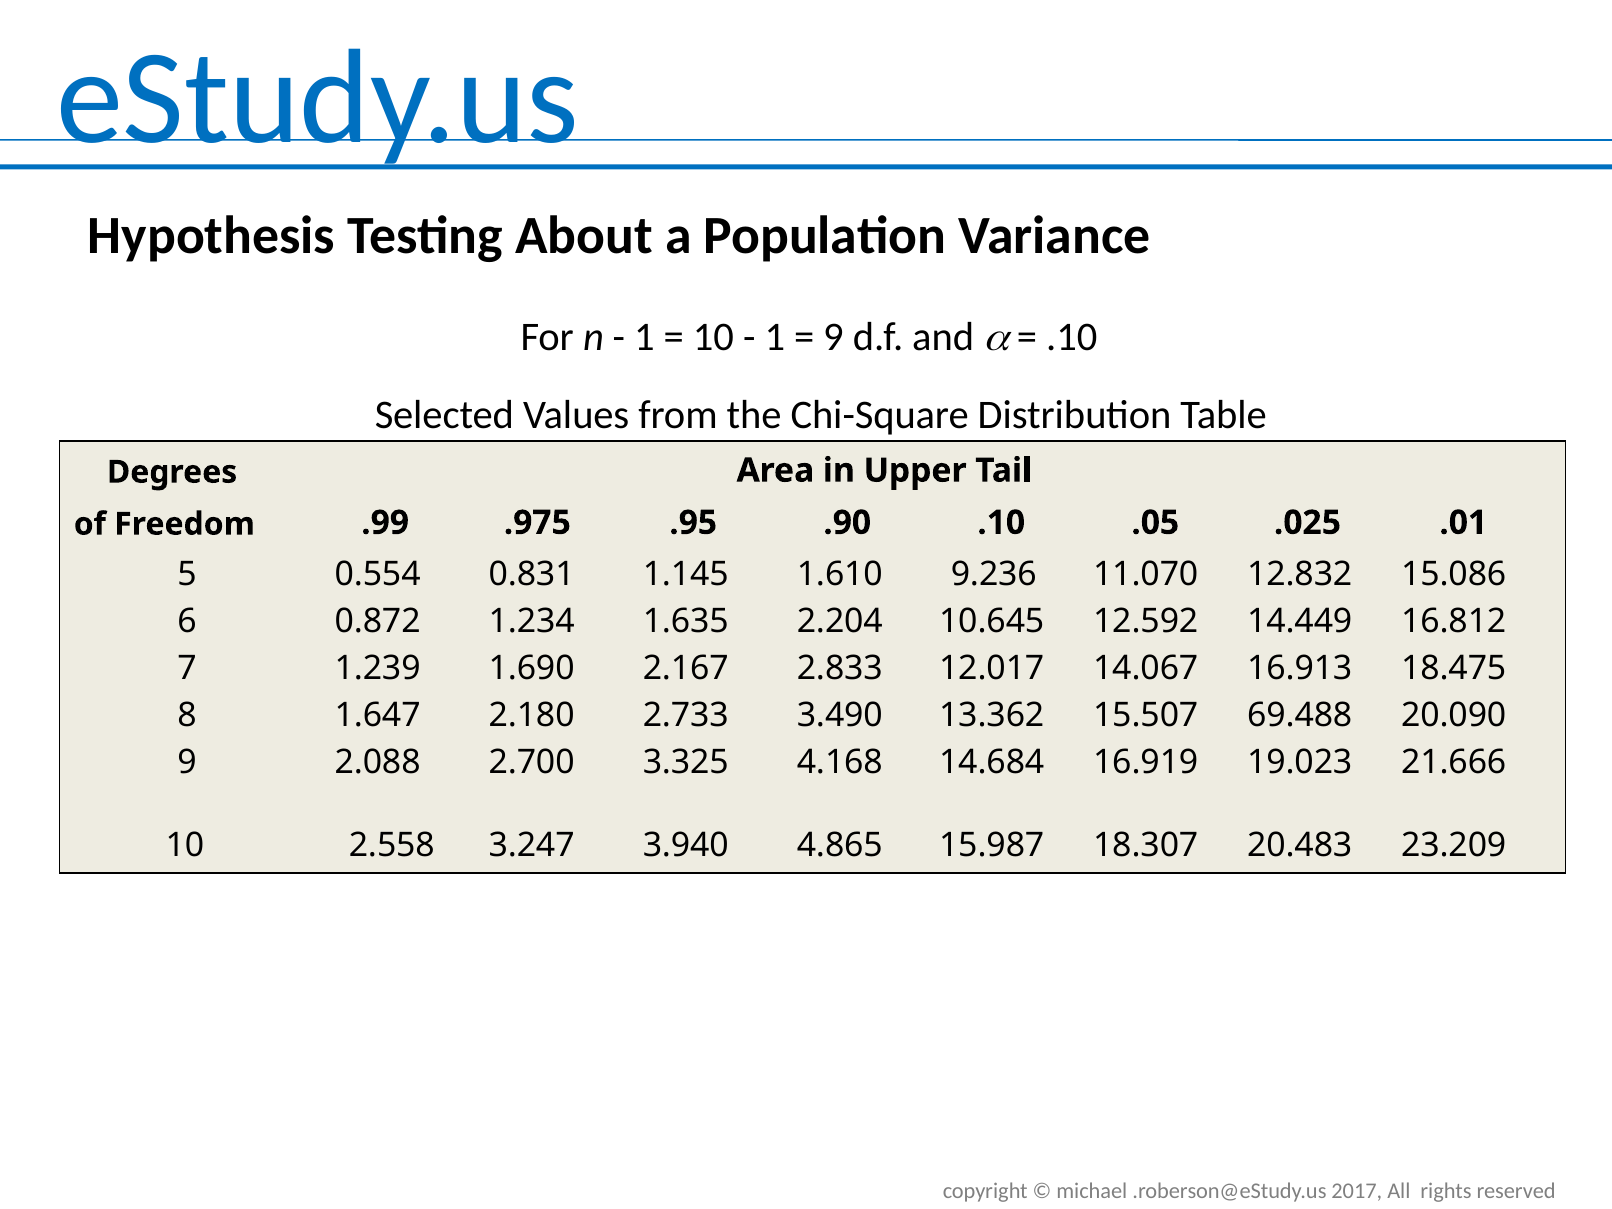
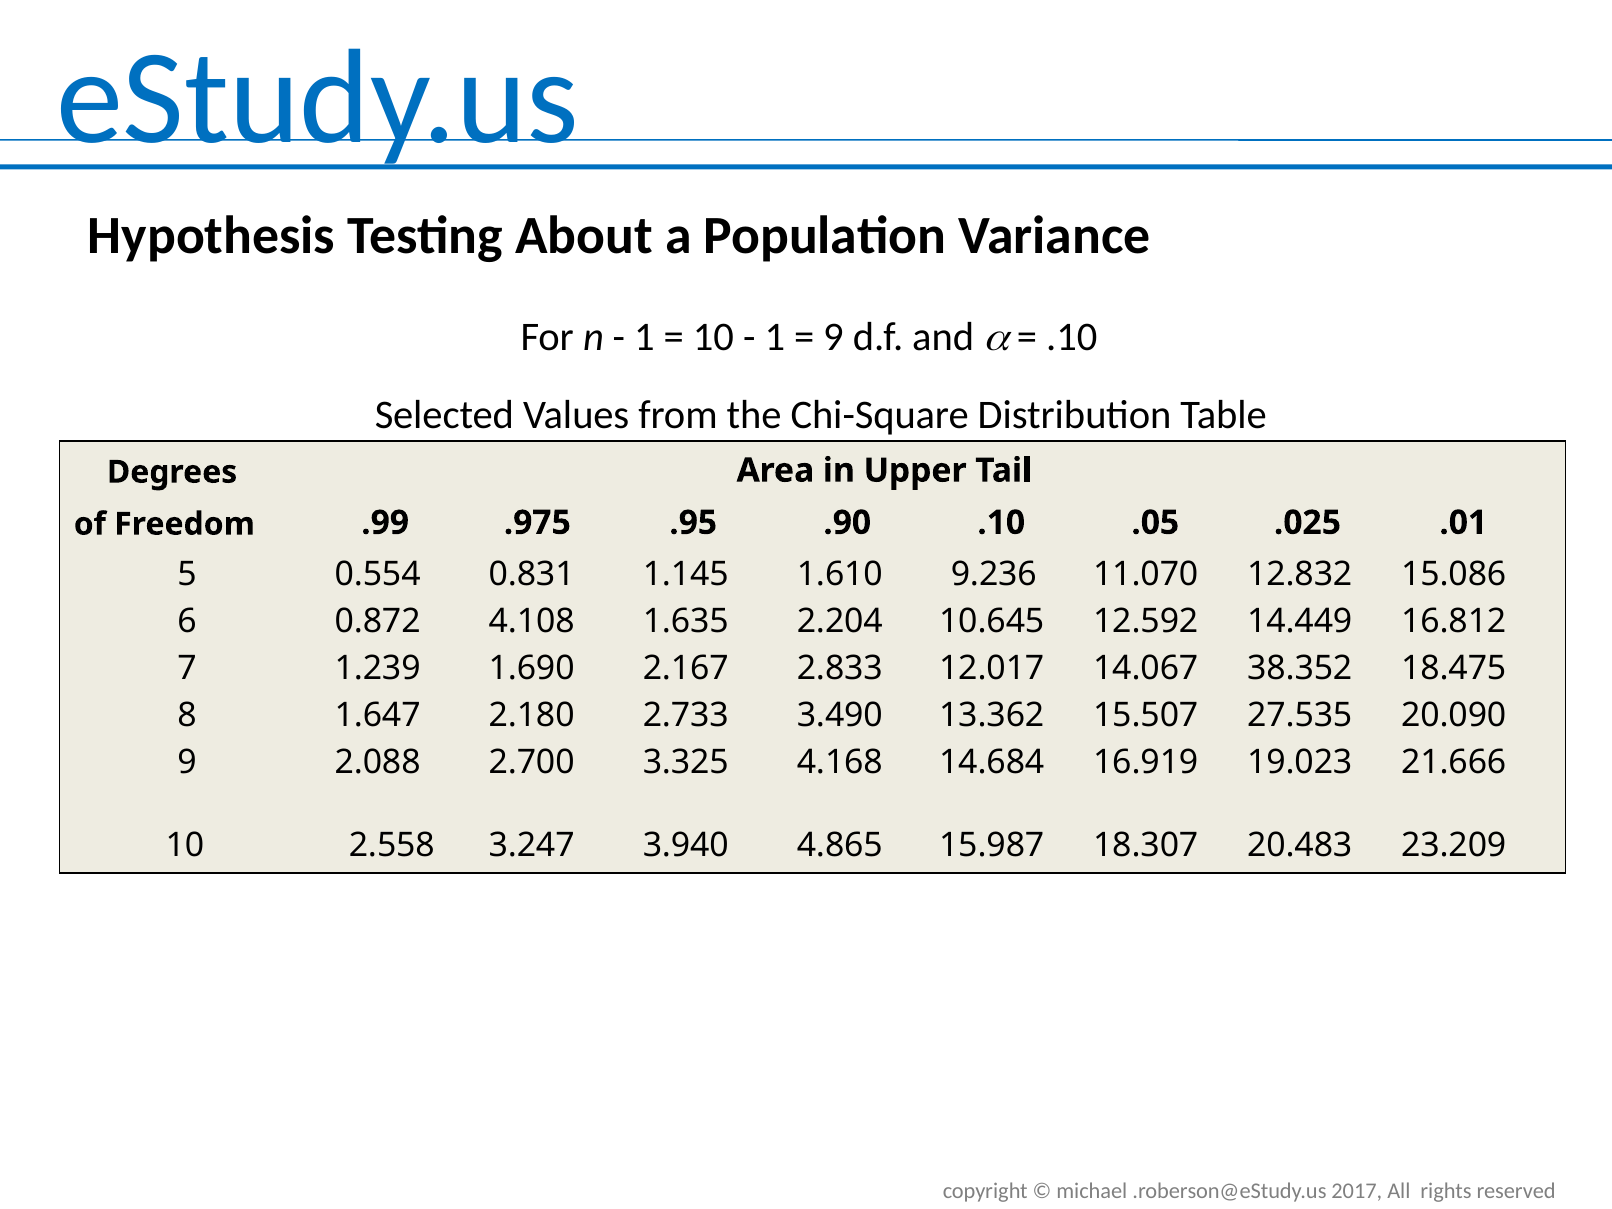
1.234: 1.234 -> 4.108 (532, 622)
16.913: 16.913 -> 38.352 (1300, 668)
69.488: 69.488 -> 27.535 (1300, 715)
